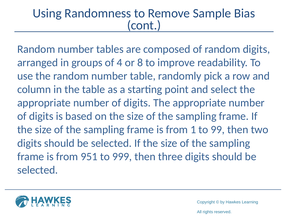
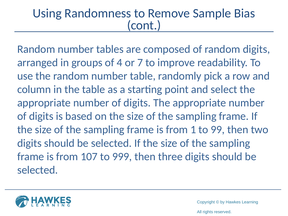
8: 8 -> 7 (140, 63)
951: 951 -> 107 (89, 157)
